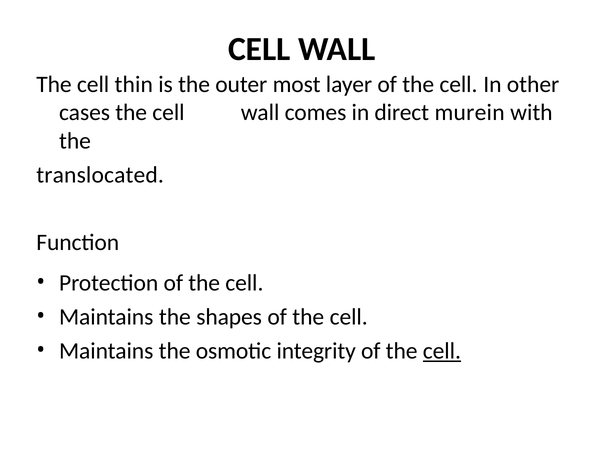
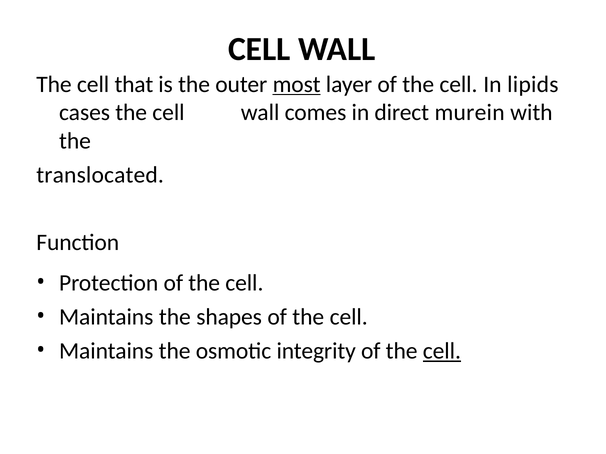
thin: thin -> that (134, 84)
most underline: none -> present (297, 84)
other: other -> lipids (533, 84)
